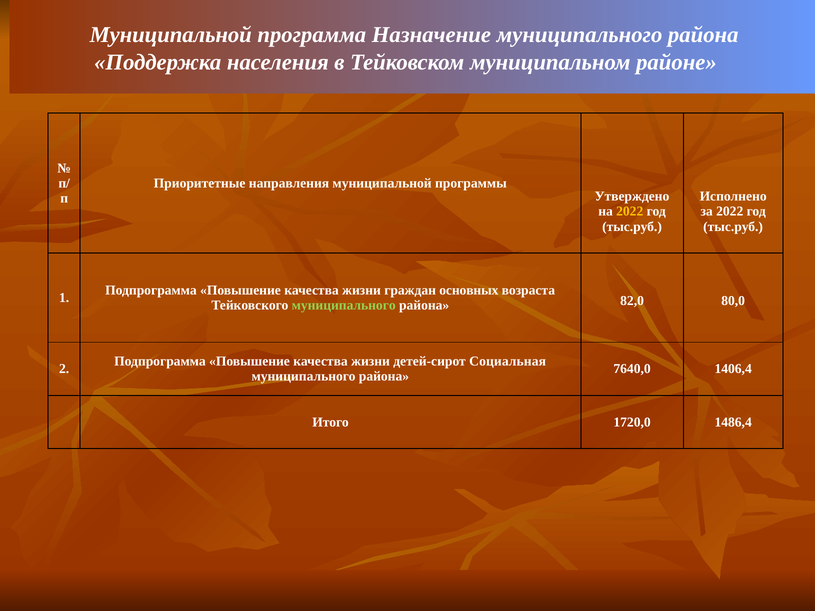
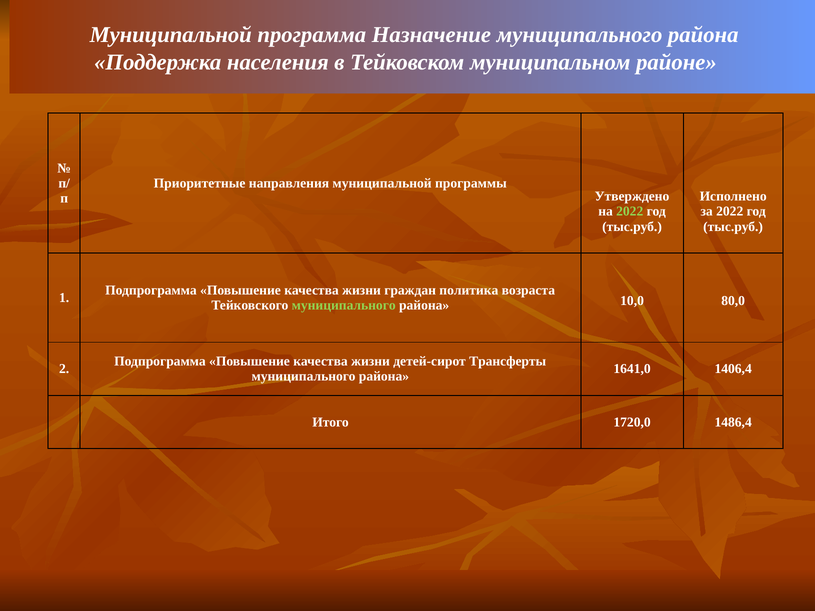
2022 colour: yellow -> light green (630, 212)
основных: основных -> политика (469, 290)
82,0: 82,0 -> 10,0 (632, 301)
Социальная: Социальная -> Трансферты (508, 361)
7640,0: 7640,0 -> 1641,0 (632, 369)
